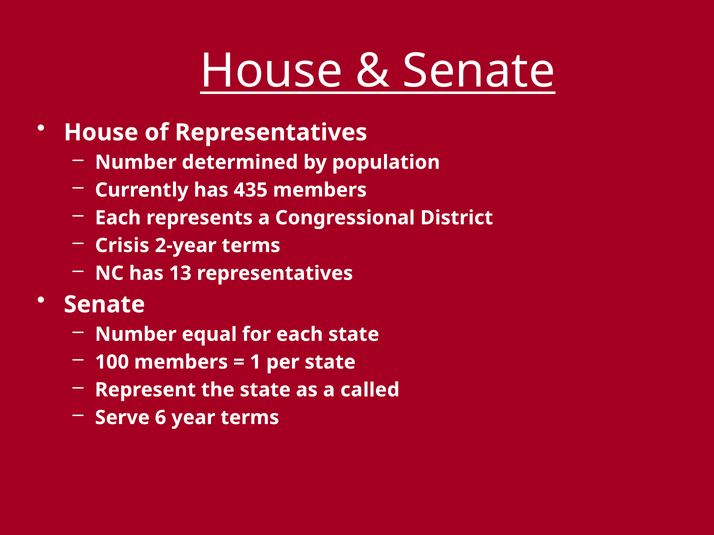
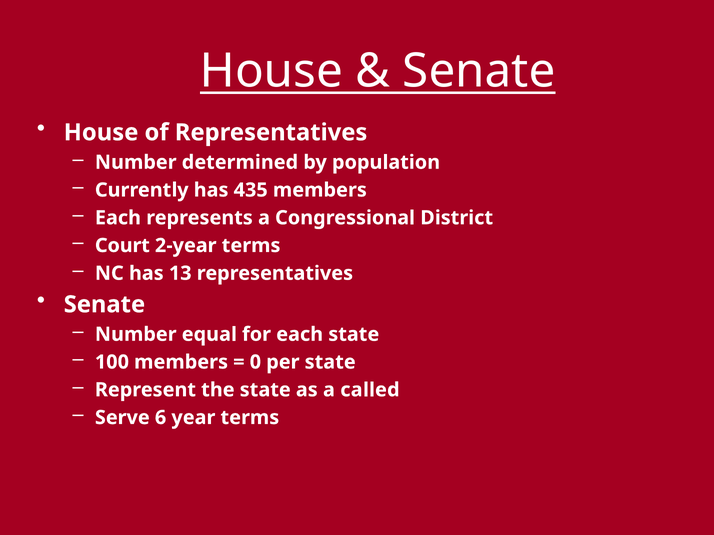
Crisis: Crisis -> Court (122, 246)
1: 1 -> 0 (255, 362)
